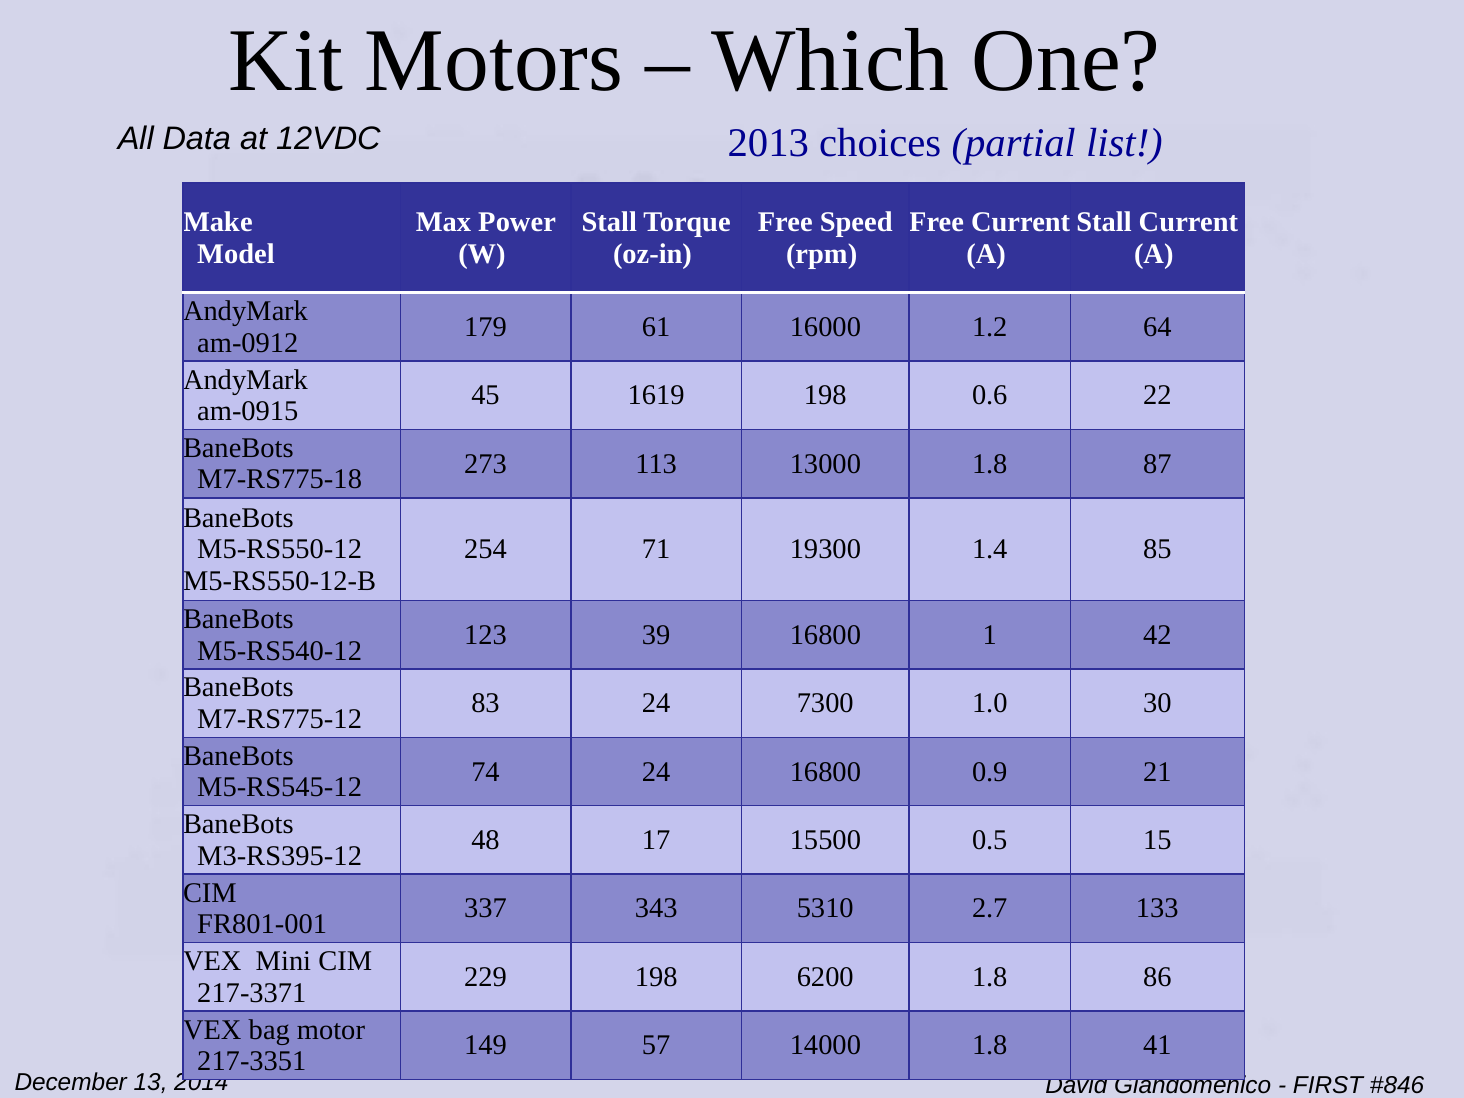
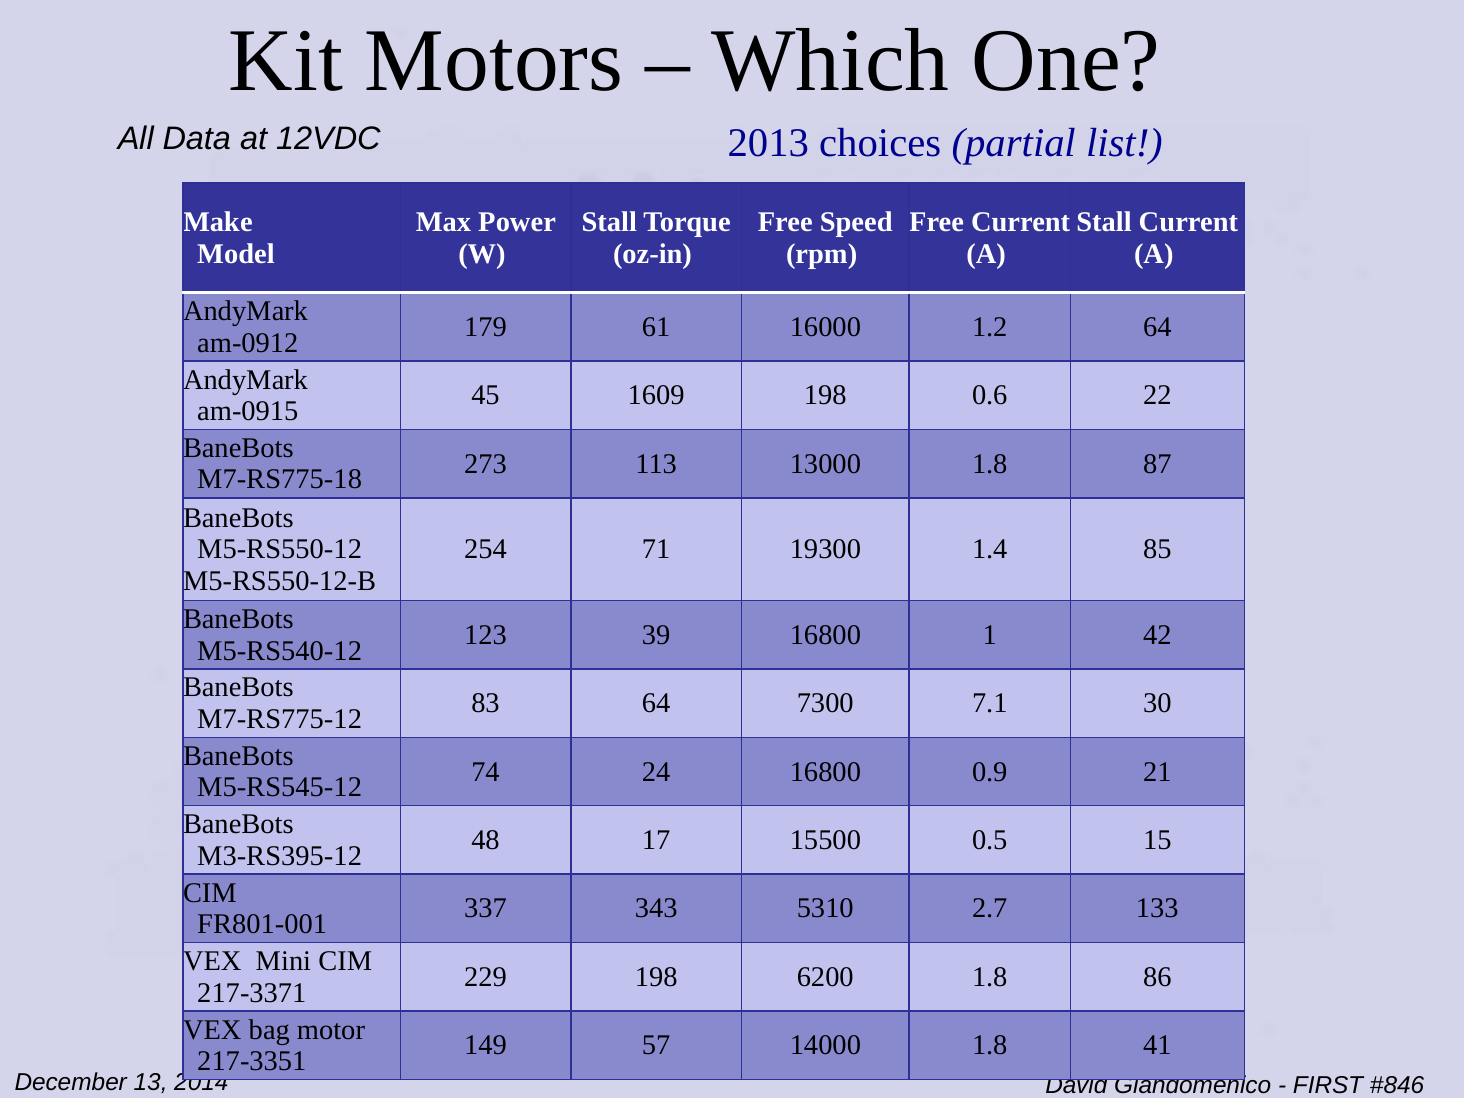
1619: 1619 -> 1609 (656, 395)
83 24: 24 -> 64 (656, 703)
1.0: 1.0 -> 7.1 (990, 703)
